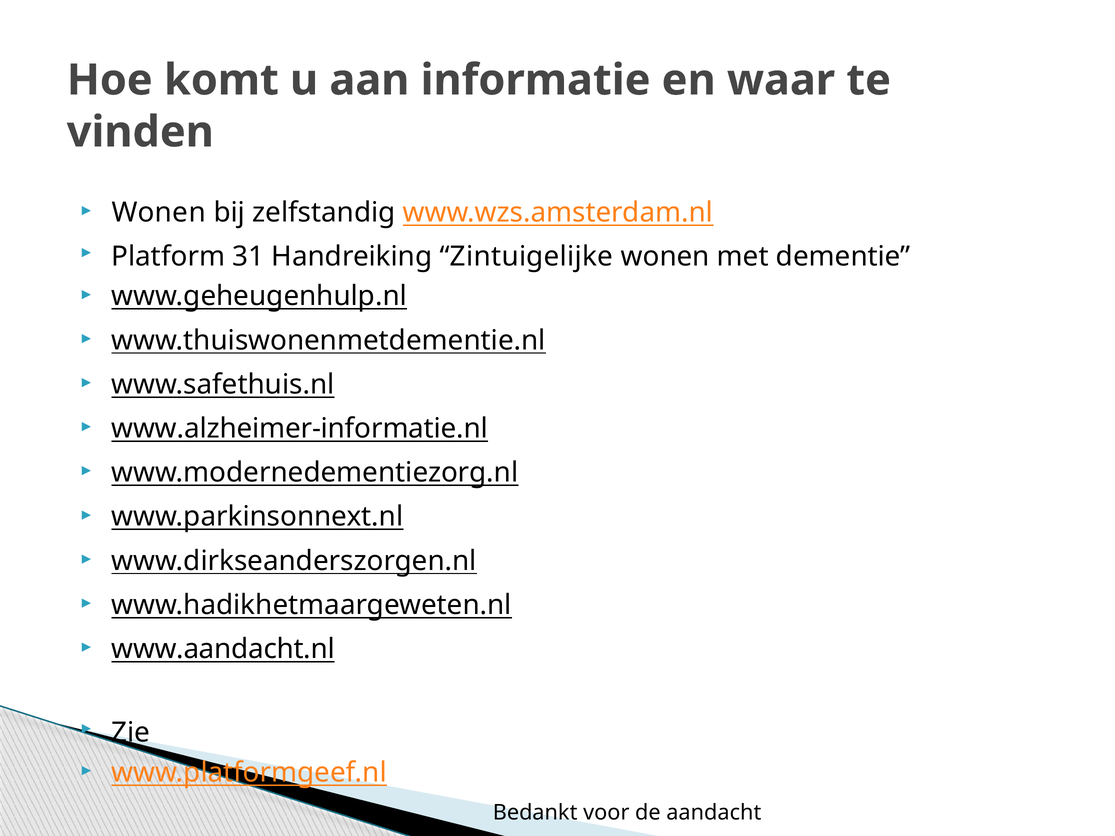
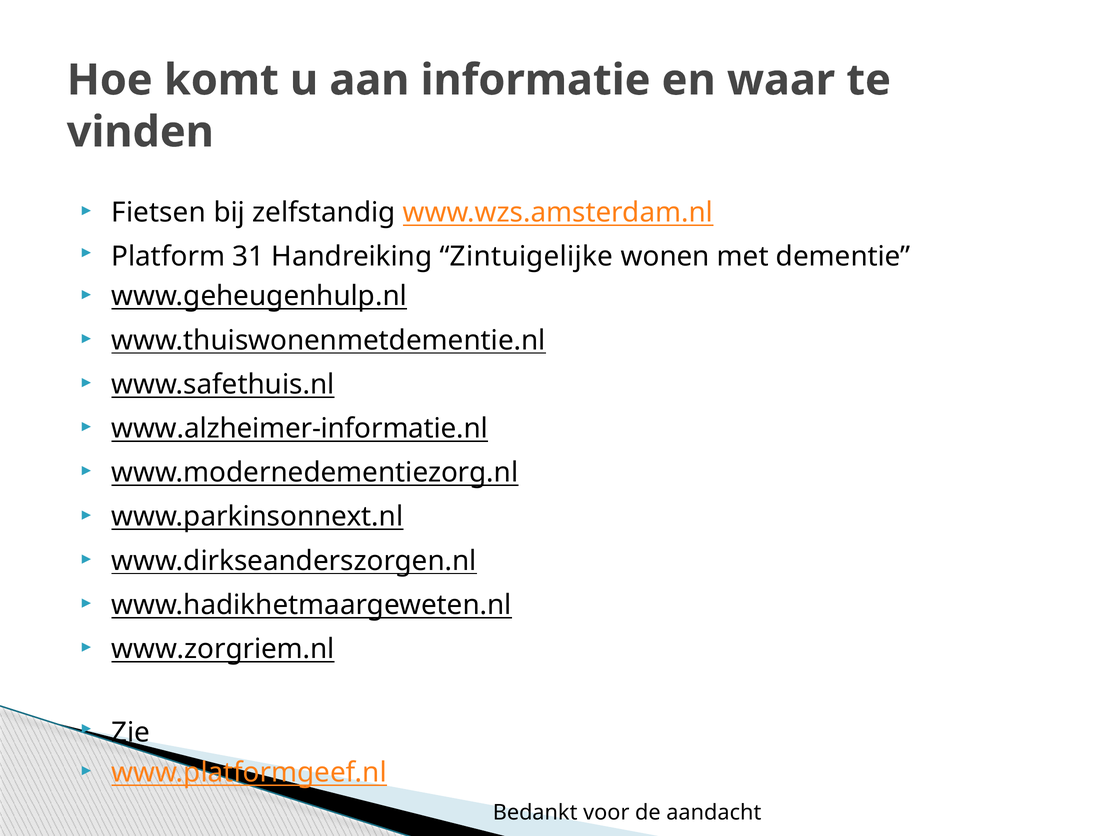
Wonen: Wonen -> Fietsen (159, 213)
www.aandacht.nl: www.aandacht.nl -> www.zorgriem.nl (223, 649)
